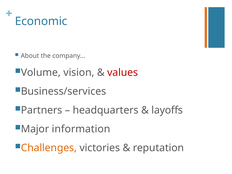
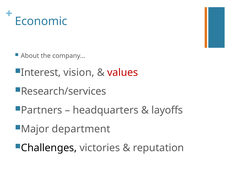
Volume: Volume -> Interest (41, 73)
Business/services: Business/services -> Research/services (64, 91)
information: information -> department (81, 129)
Challenges colour: orange -> black (49, 148)
